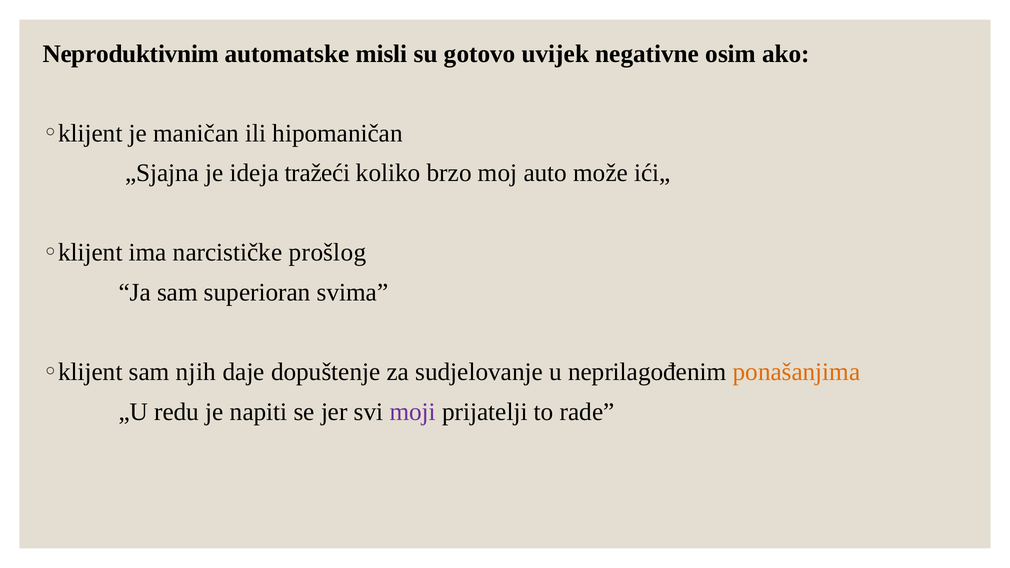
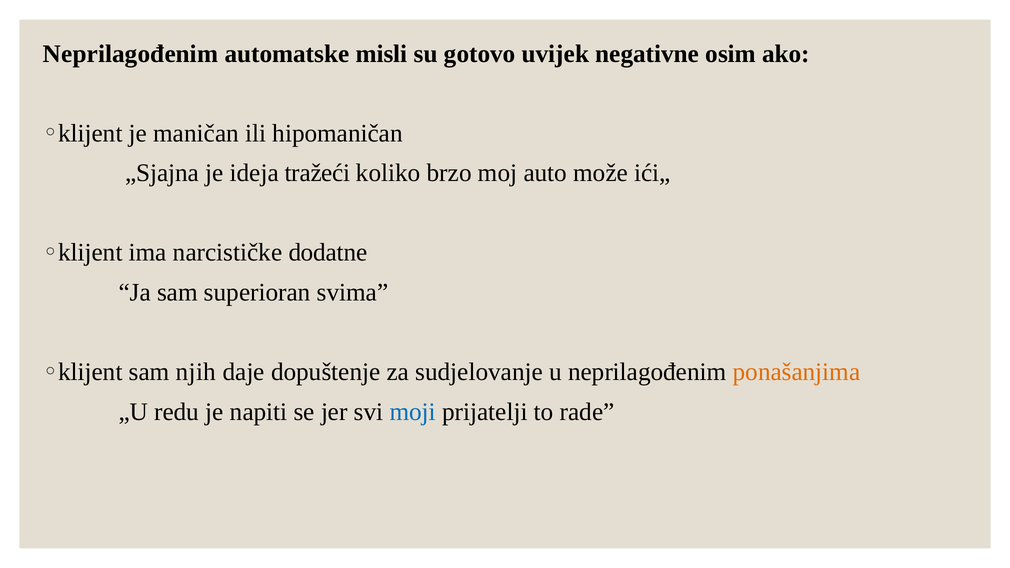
Neproduktivnim: Neproduktivnim -> Neprilagođenim (131, 54)
prošlog: prošlog -> dodatne (328, 253)
moji colour: purple -> blue (413, 412)
